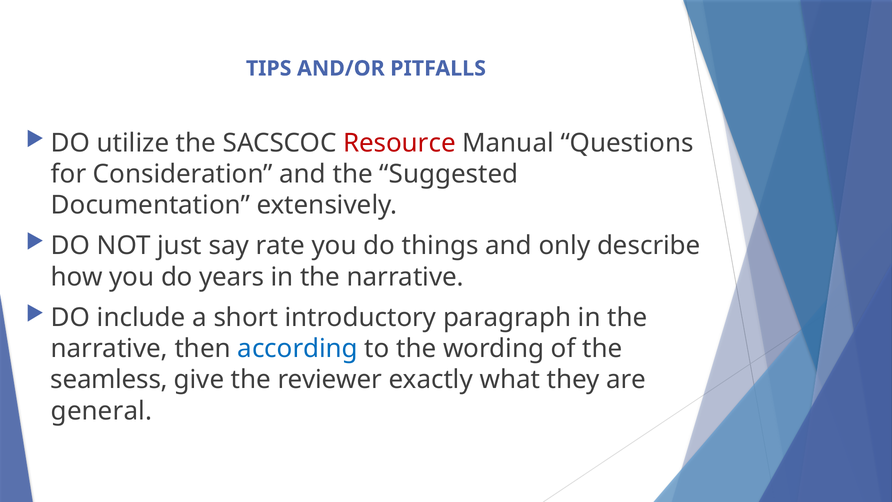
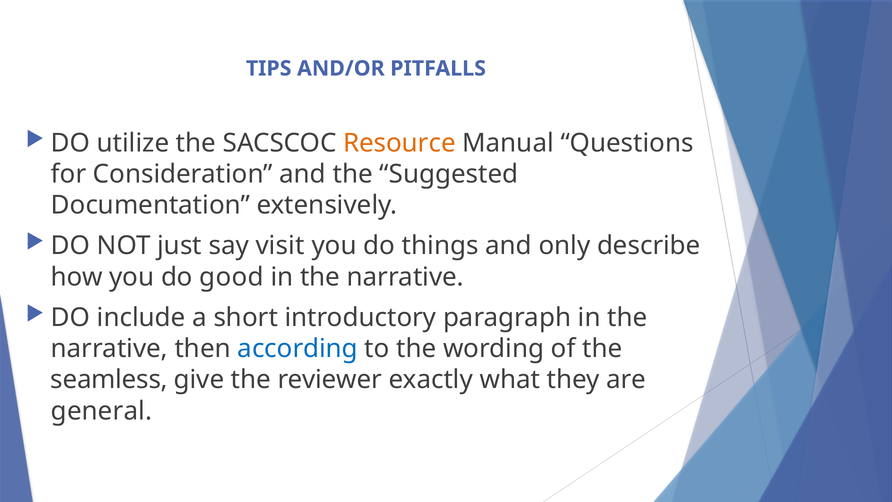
Resource colour: red -> orange (399, 143)
rate: rate -> visit (280, 246)
years: years -> good (232, 277)
